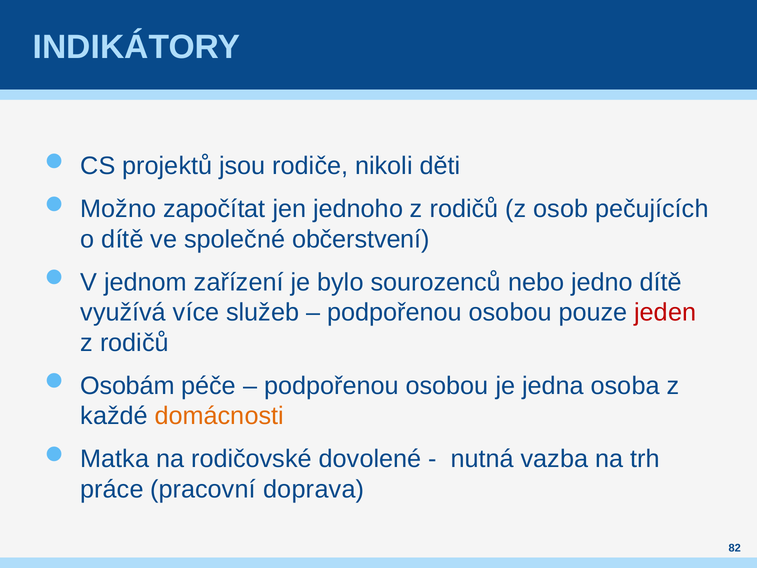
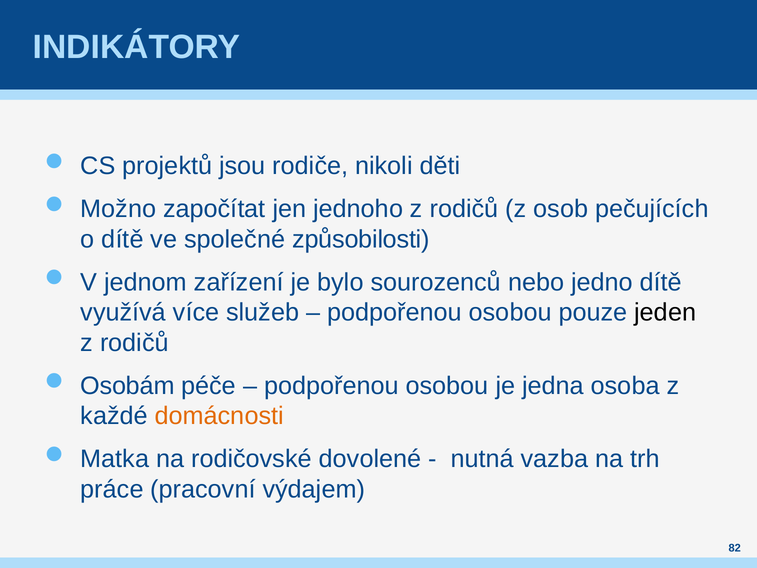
občerstvení: občerstvení -> způsobilosti (361, 239)
jeden colour: red -> black (665, 312)
doprava: doprava -> výdajem (314, 489)
